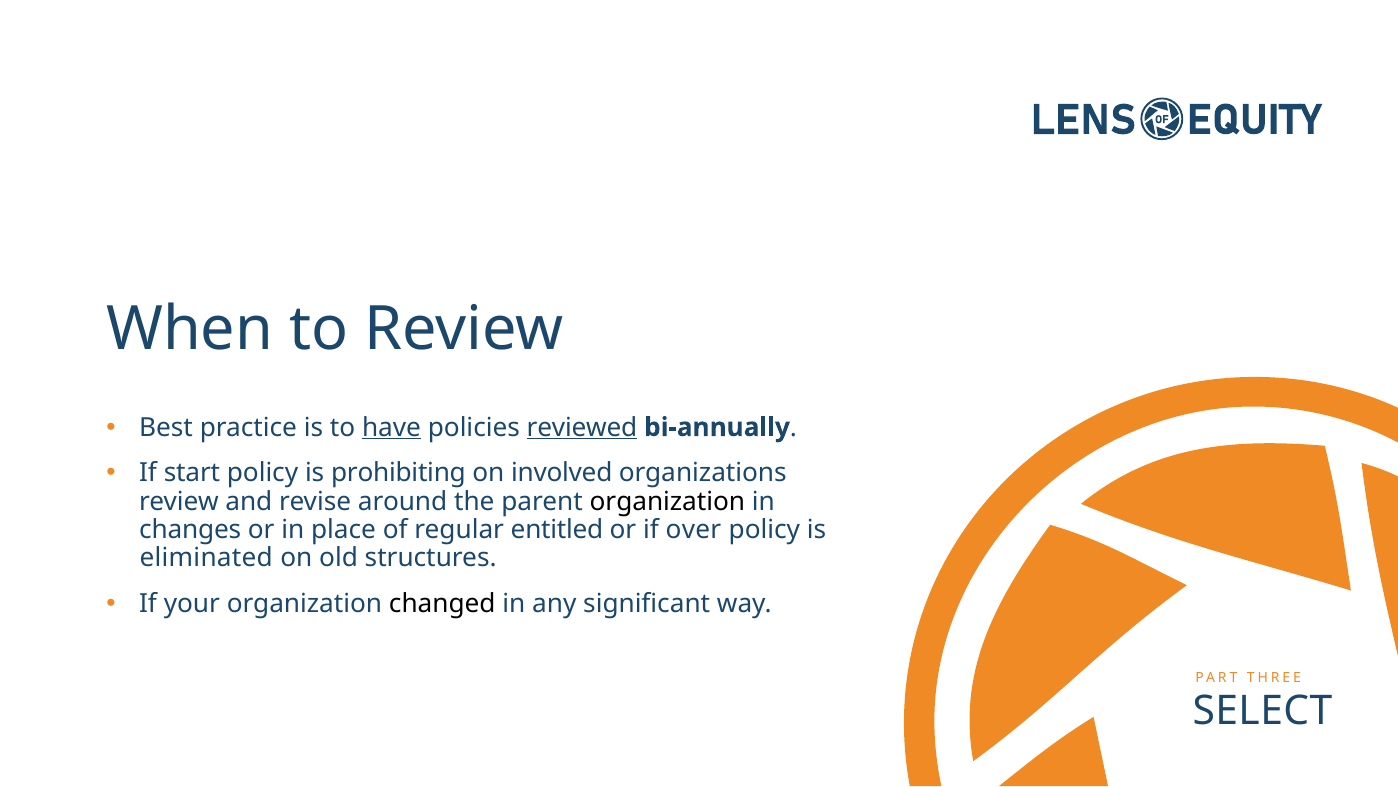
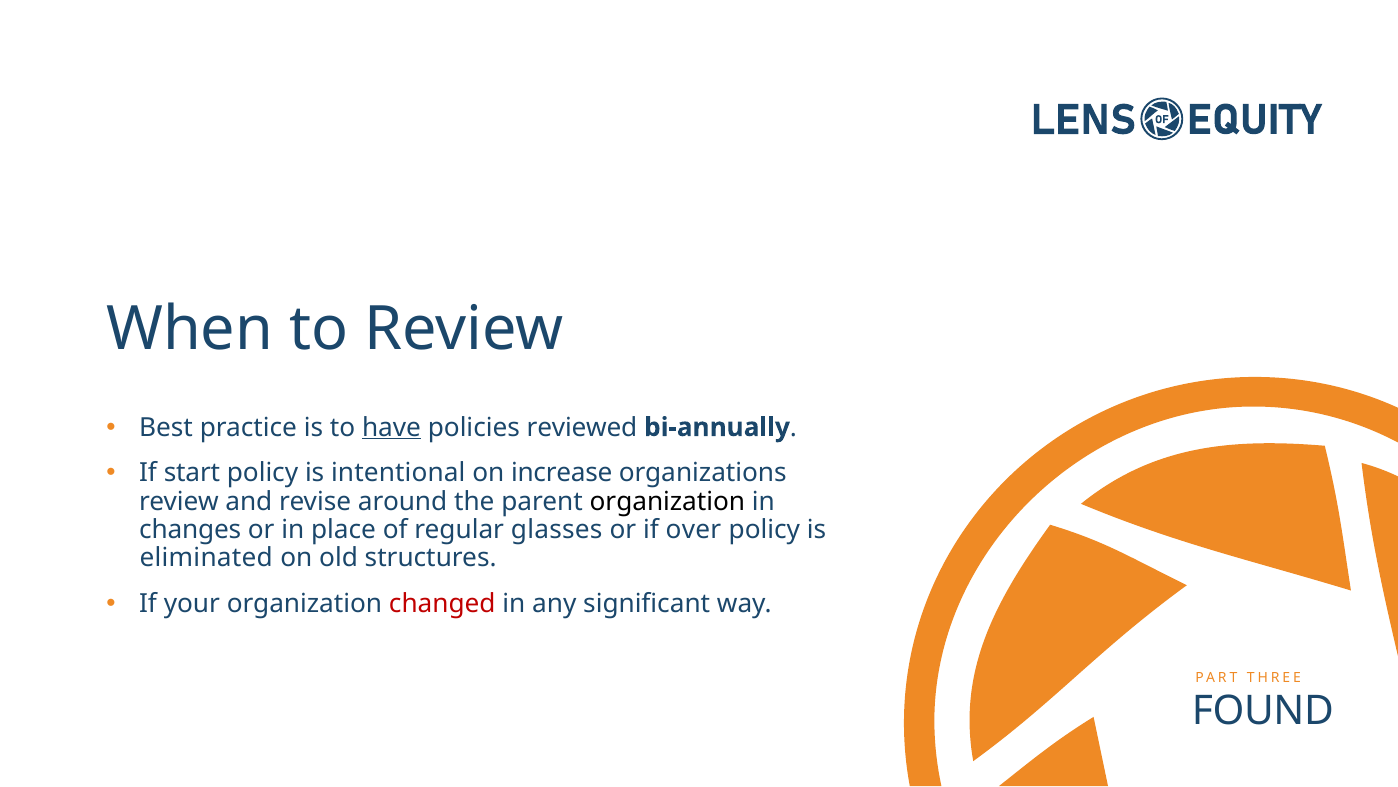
reviewed underline: present -> none (582, 427)
prohibiting: prohibiting -> intentional (398, 473)
involved: involved -> increase (562, 473)
entitled: entitled -> glasses (557, 529)
changed colour: black -> red (442, 604)
SELECT: SELECT -> FOUND (1263, 710)
